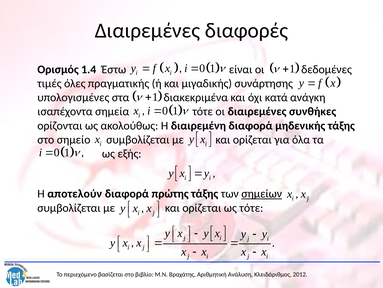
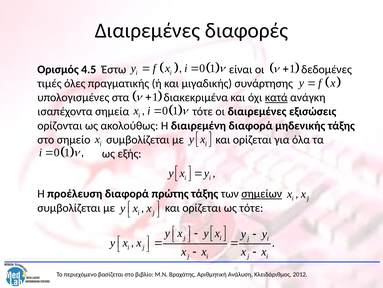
1.4: 1.4 -> 4.5 (89, 69)
κατά underline: none -> present (276, 97)
συνθήκες: συνθήκες -> εξισώσεις (313, 111)
αποτελούν: αποτελούν -> προέλευση (75, 193)
